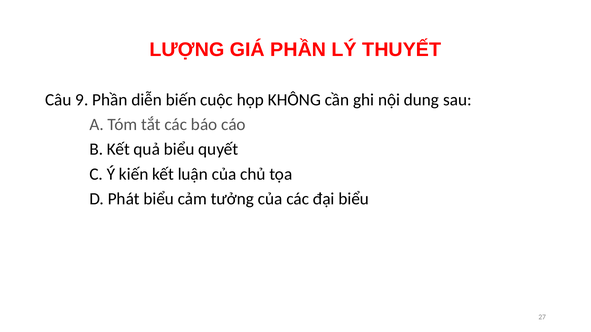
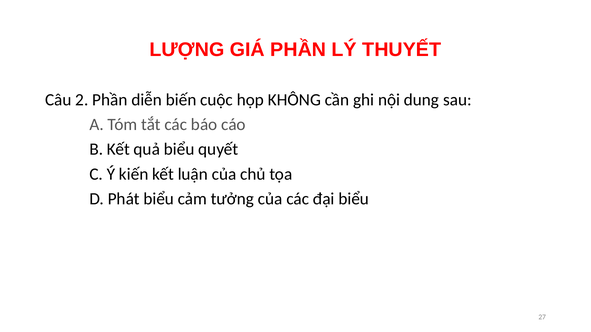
9: 9 -> 2 (82, 100)
